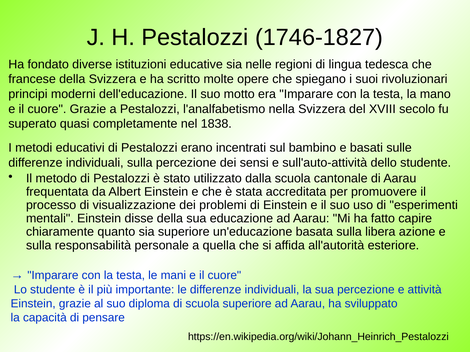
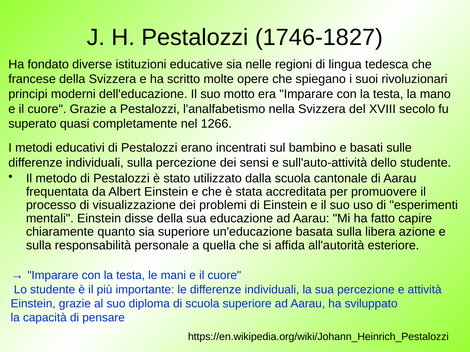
1838: 1838 -> 1266 (216, 124)
